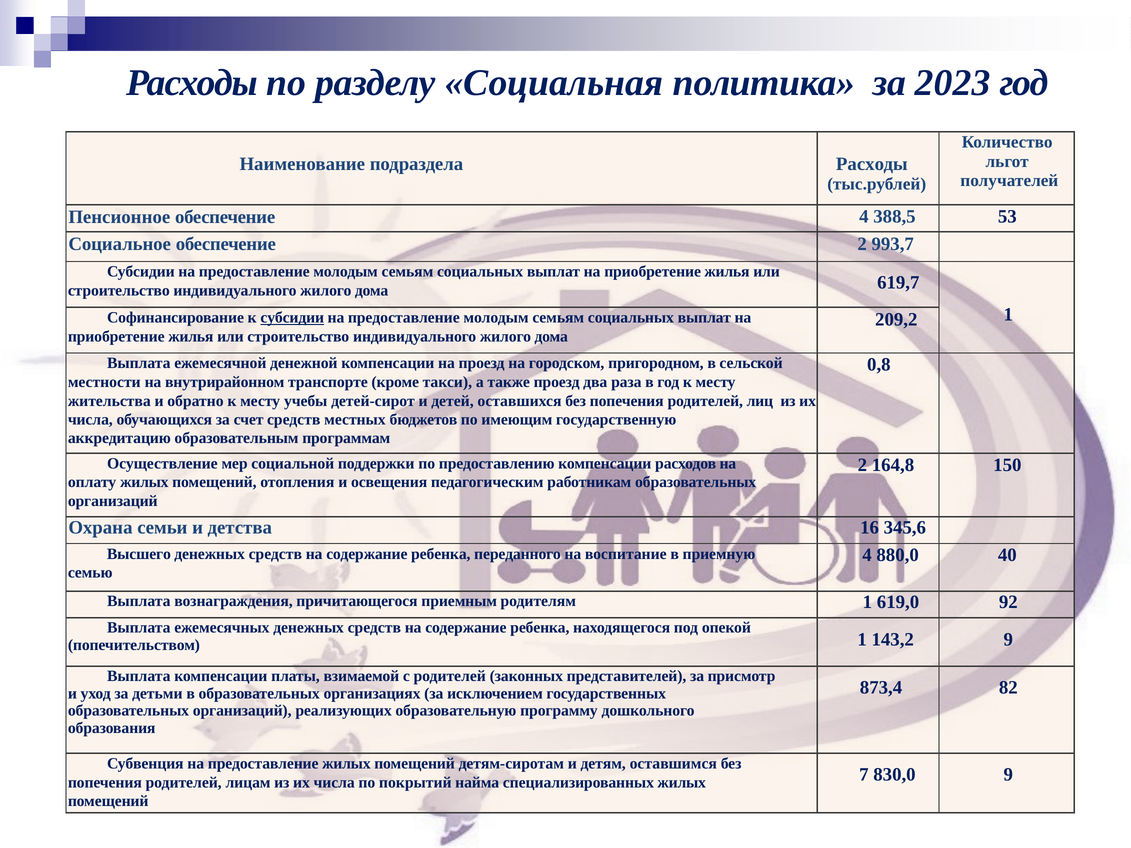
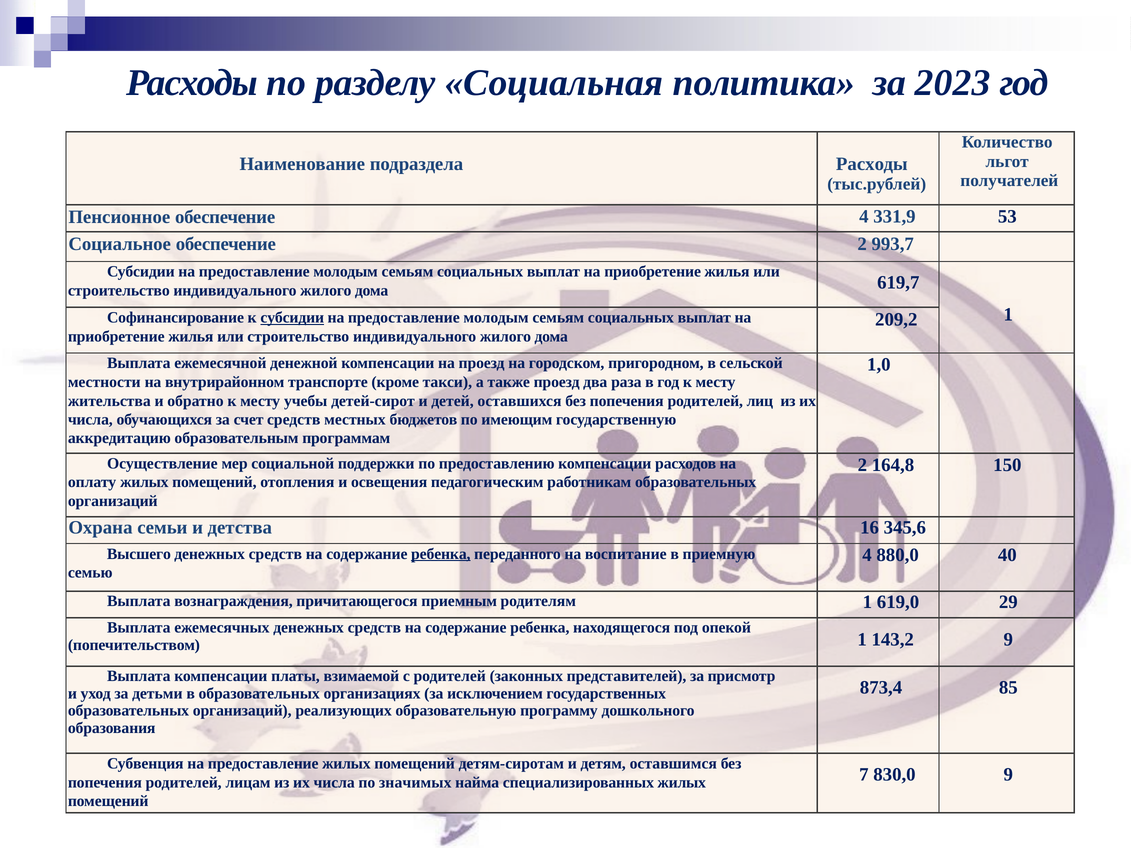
388,5: 388,5 -> 331,9 (894, 216)
0,8: 0,8 -> 1,0 (879, 365)
ребенка underline: none -> present (441, 554)
92: 92 -> 29 (1008, 602)
82: 82 -> 85 (1008, 688)
покрытий: покрытий -> значимых (415, 783)
